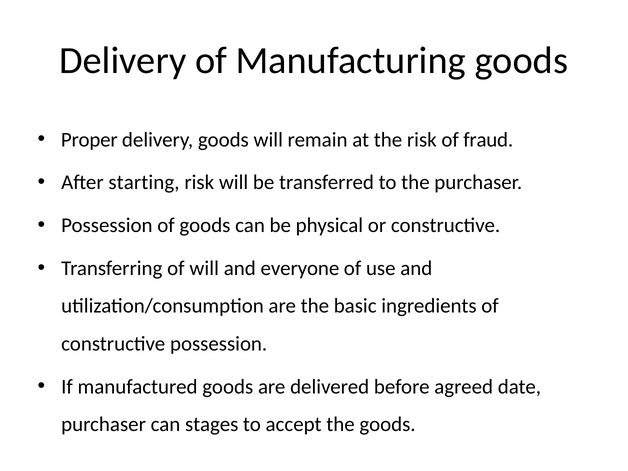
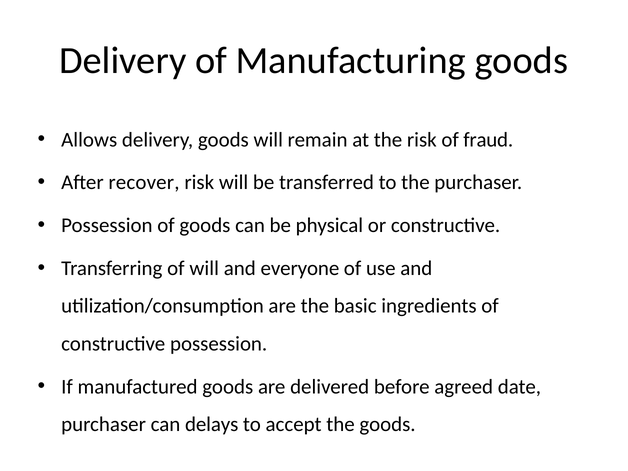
Proper: Proper -> Allows (89, 140)
starting: starting -> recover (144, 183)
stages: stages -> delays (212, 424)
